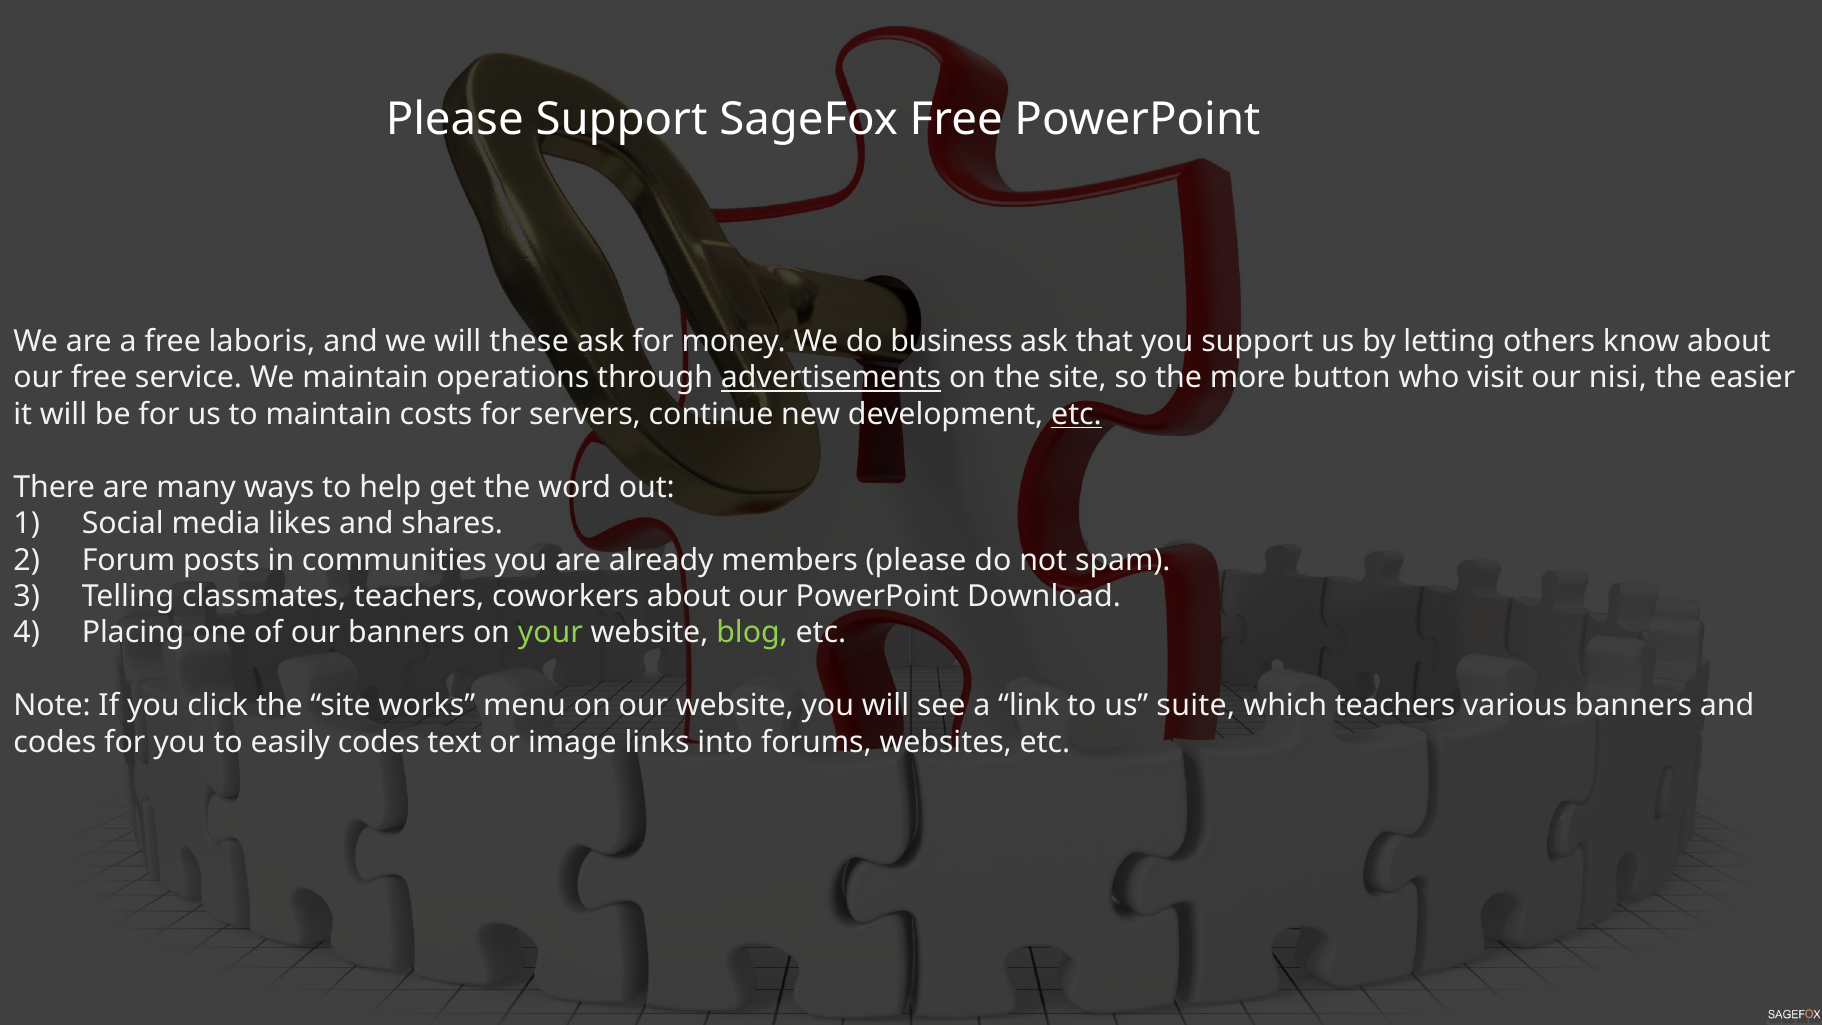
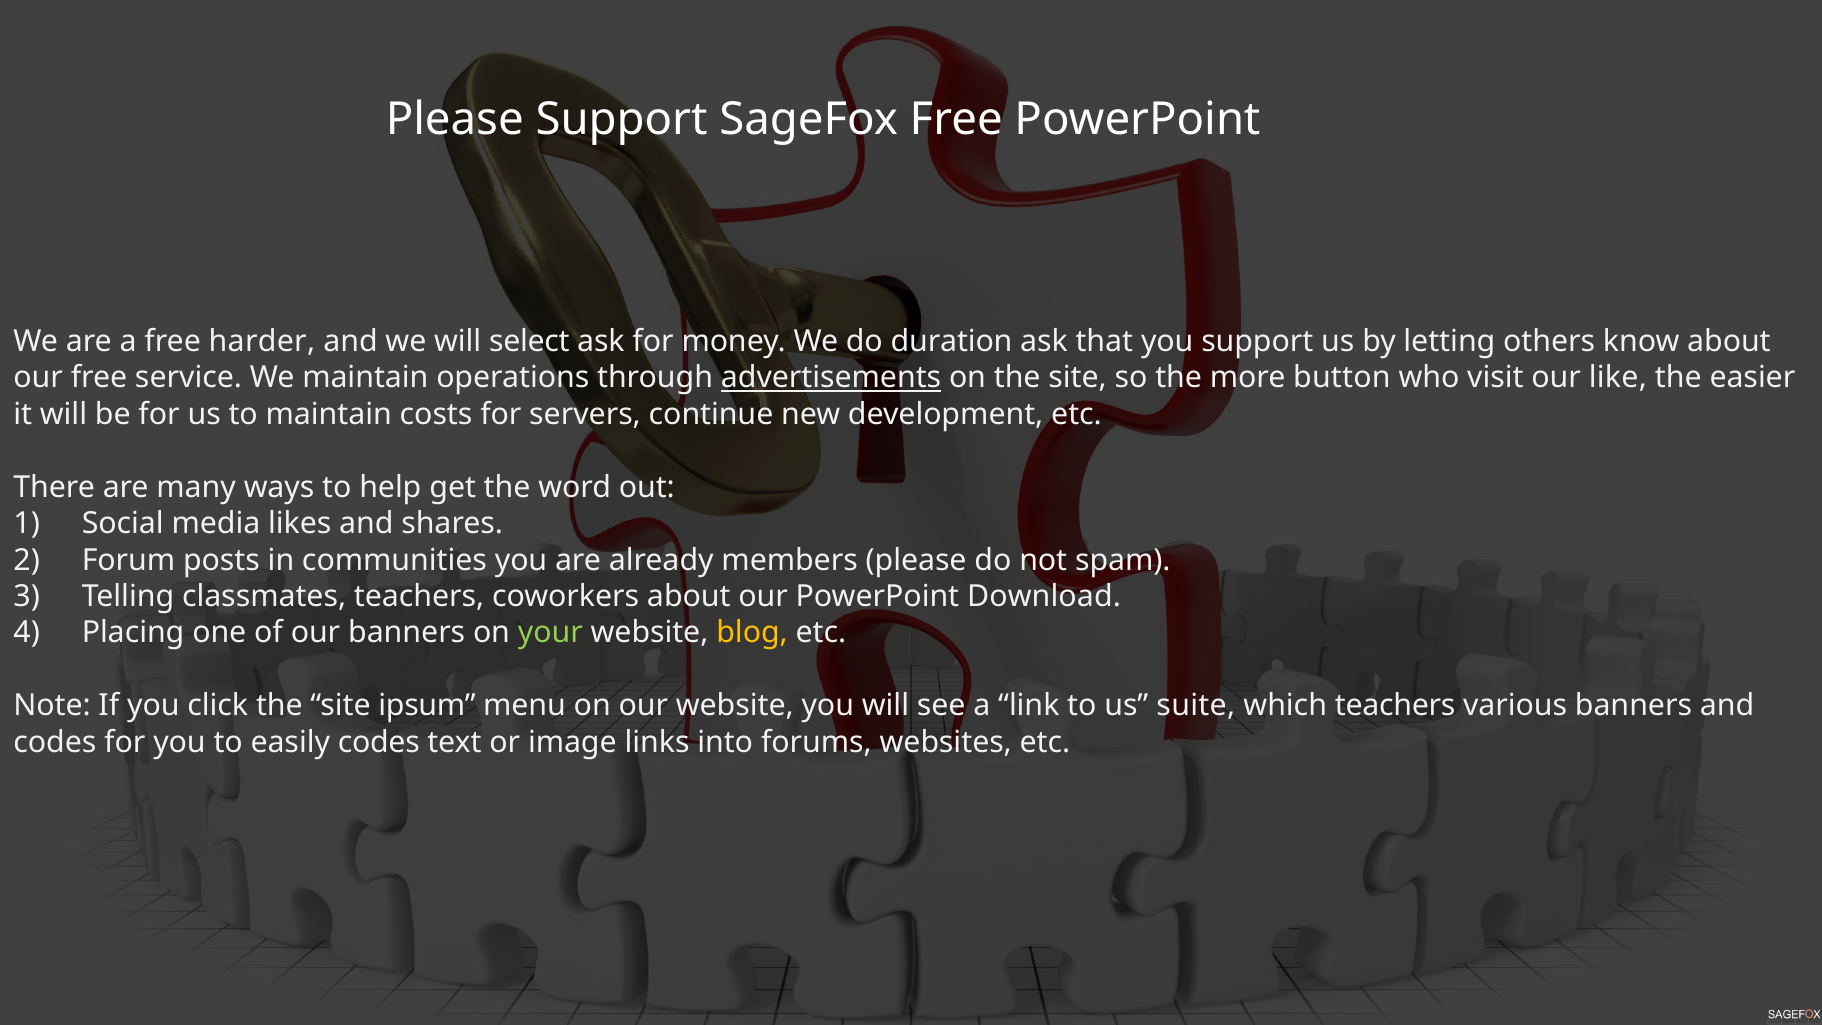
laboris: laboris -> harder (262, 342)
these: these -> select (529, 342)
business: business -> duration (952, 342)
nisi: nisi -> like (1618, 378)
etc underline: present -> none (1077, 414)
blog colour: light green -> yellow (752, 633)
works: works -> ipsum (427, 706)
